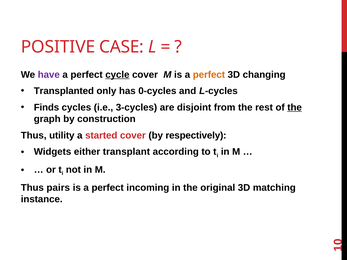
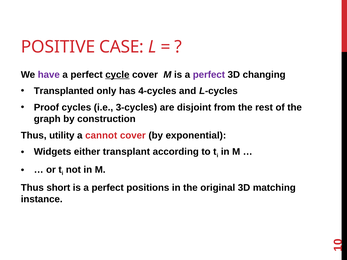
perfect colour: orange -> purple (209, 75)
0-cycles: 0-cycles -> 4-cycles (157, 91)
Finds: Finds -> Proof (46, 107)
the underline: present -> none (295, 107)
started: started -> cannot (101, 135)
respectively: respectively -> exponential (196, 135)
pairs: pairs -> short (58, 188)
incoming: incoming -> positions (148, 188)
